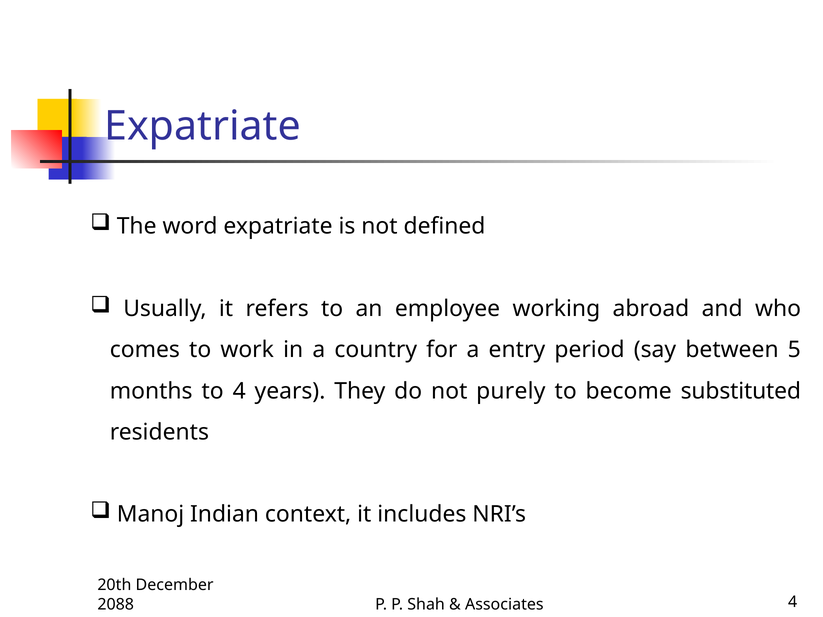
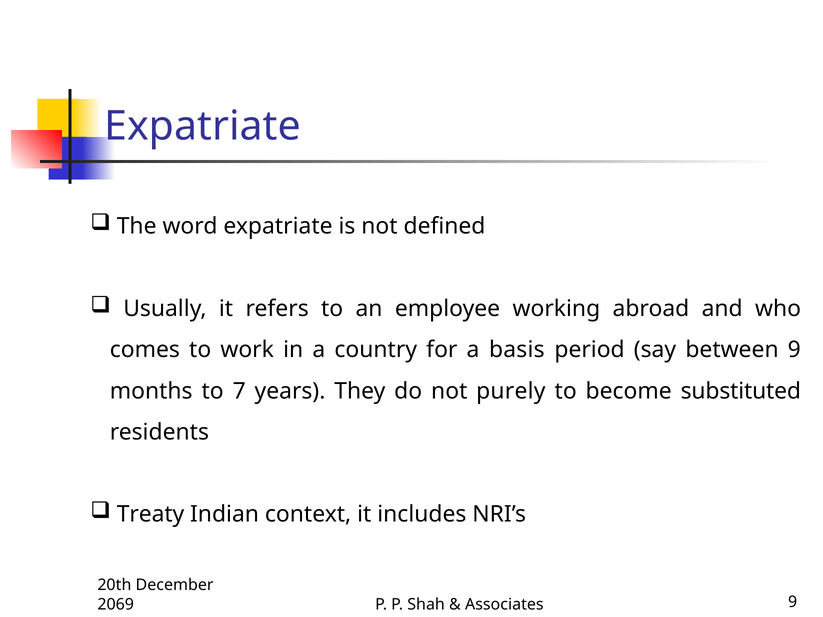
entry: entry -> basis (517, 350)
between 5: 5 -> 9 (794, 350)
to 4: 4 -> 7 (239, 391)
Manoj: Manoj -> Treaty (151, 515)
2088: 2088 -> 2069 (116, 605)
Associates 4: 4 -> 9 (793, 602)
